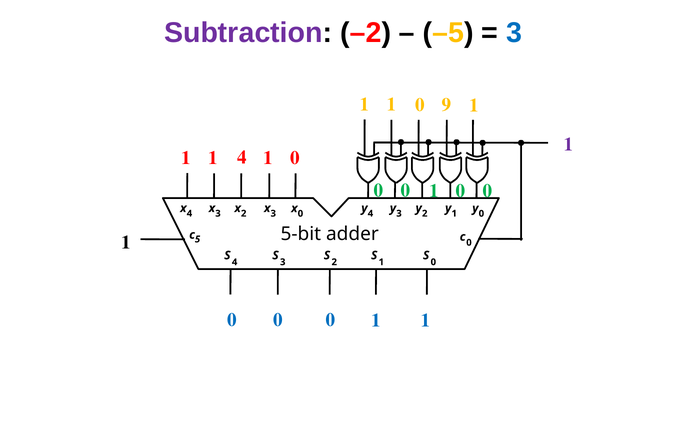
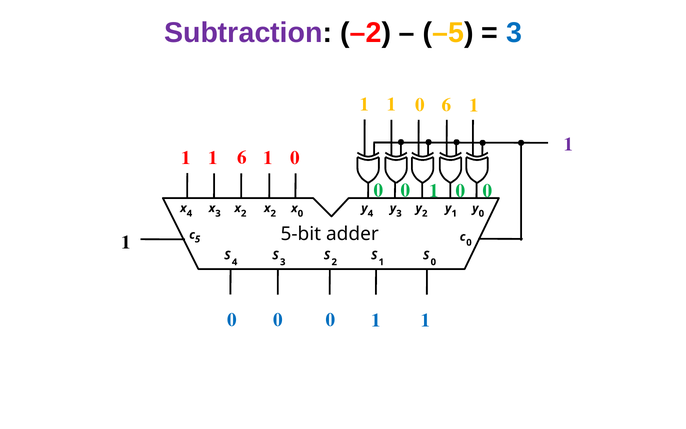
0 9: 9 -> 6 (447, 105)
1 4: 4 -> 6 (242, 158)
3: 3 -> 2 (273, 213)
